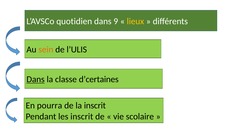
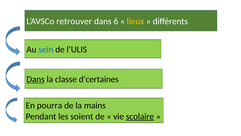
quotidien: quotidien -> retrouver (74, 21)
9: 9 -> 6 (116, 21)
sein colour: orange -> blue (46, 49)
la inscrit: inscrit -> mains (95, 105)
les inscrit: inscrit -> soient (82, 116)
scolaire underline: none -> present (140, 116)
